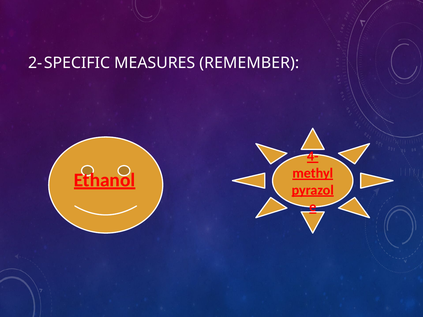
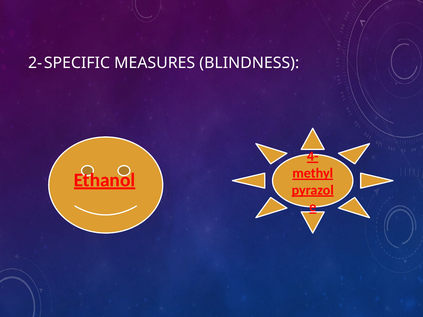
REMEMBER: REMEMBER -> BLINDNESS (249, 63)
